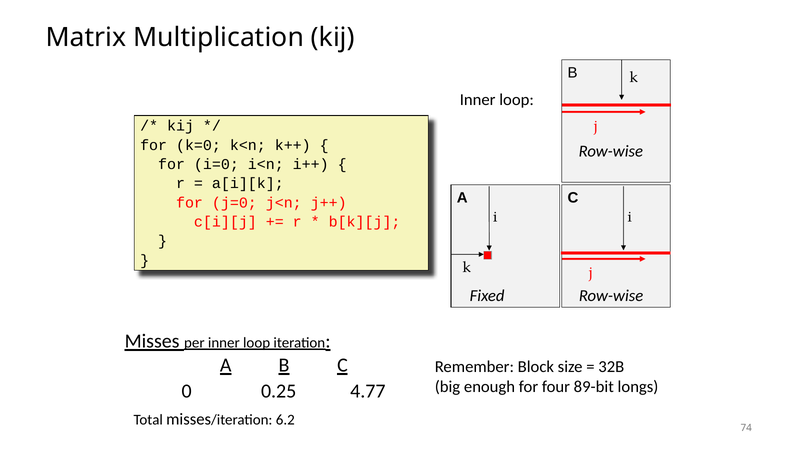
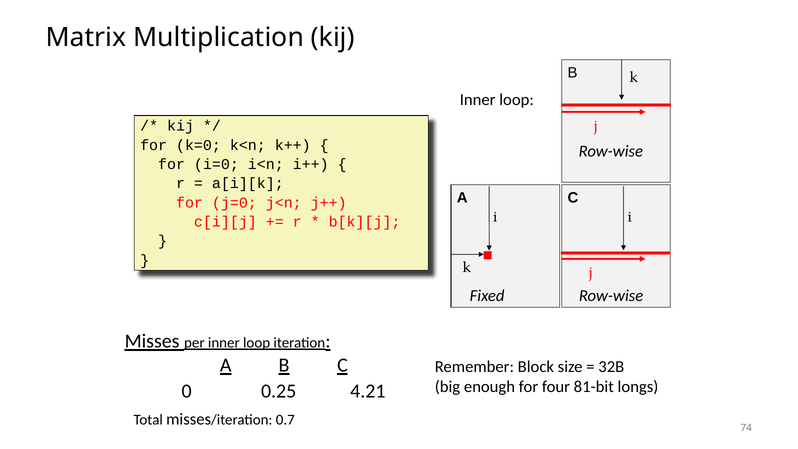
89-bit: 89-bit -> 81-bit (594, 387)
4.77: 4.77 -> 4.21 (368, 391)
6.2: 6.2 -> 0.7 (285, 420)
